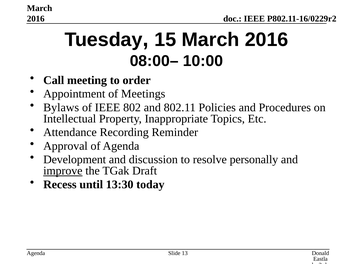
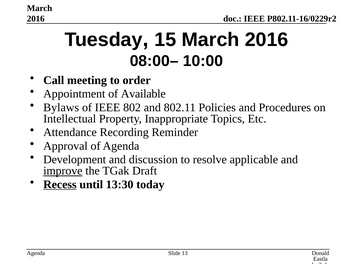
Meetings: Meetings -> Available (143, 94)
personally: personally -> applicable (254, 160)
Recess underline: none -> present (60, 185)
